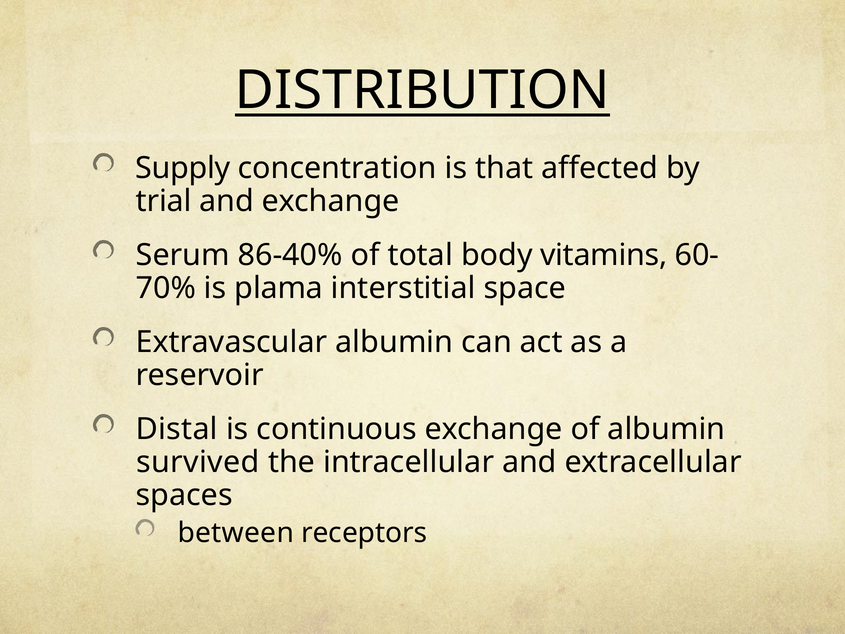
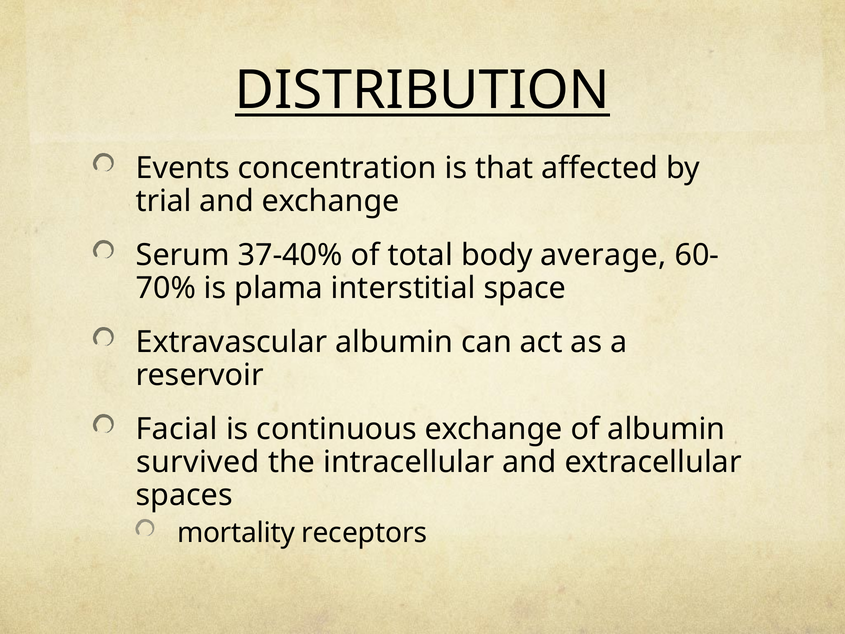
Supply: Supply -> Events (183, 168)
86-40%: 86-40% -> 37-40% (290, 255)
vitamins: vitamins -> average (603, 255)
Distal: Distal -> Facial (177, 429)
between: between -> mortality (236, 533)
